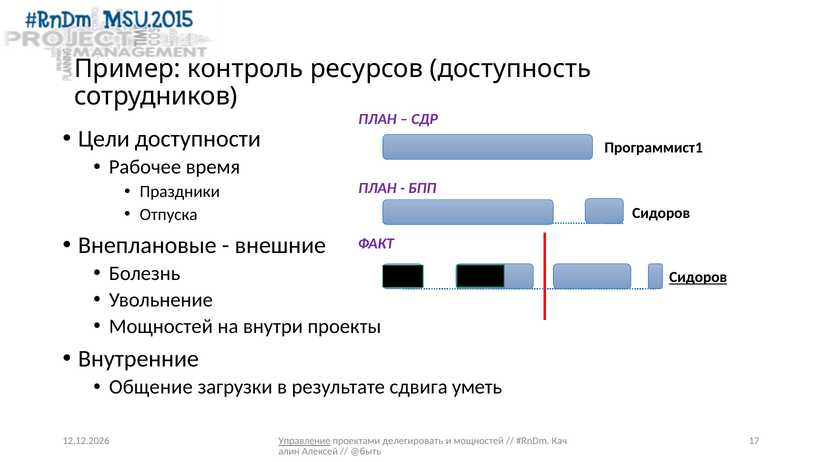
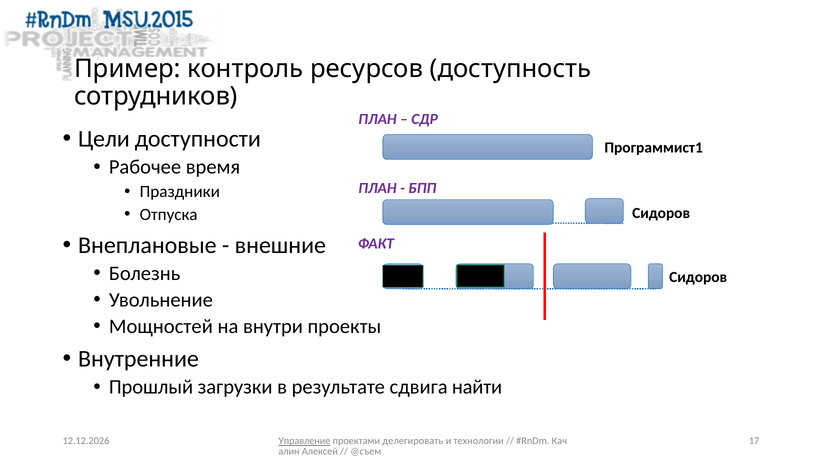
Сидоров underline: present -> none (698, 277)
Общение: Общение -> Прошлый (151, 388)
уметь: уметь -> найти (477, 388)
и мощностей: мощностей -> технологии (479, 441)
@быть: @быть -> @съем (366, 452)
